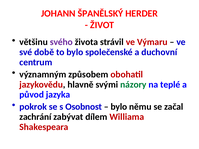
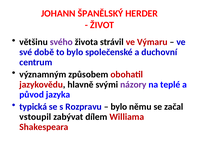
názory colour: green -> purple (133, 85)
pokrok: pokrok -> typická (33, 107)
Osobnost: Osobnost -> Rozpravu (84, 107)
zachrání: zachrání -> vstoupil (35, 117)
